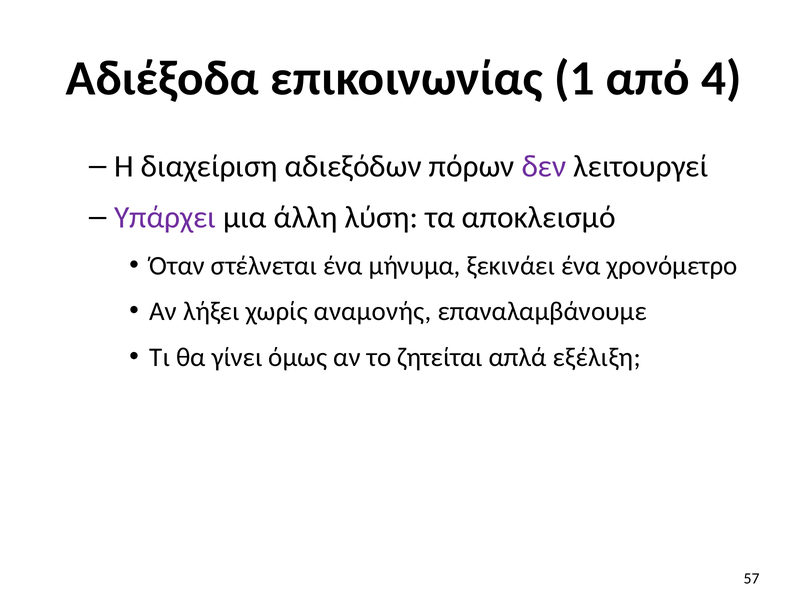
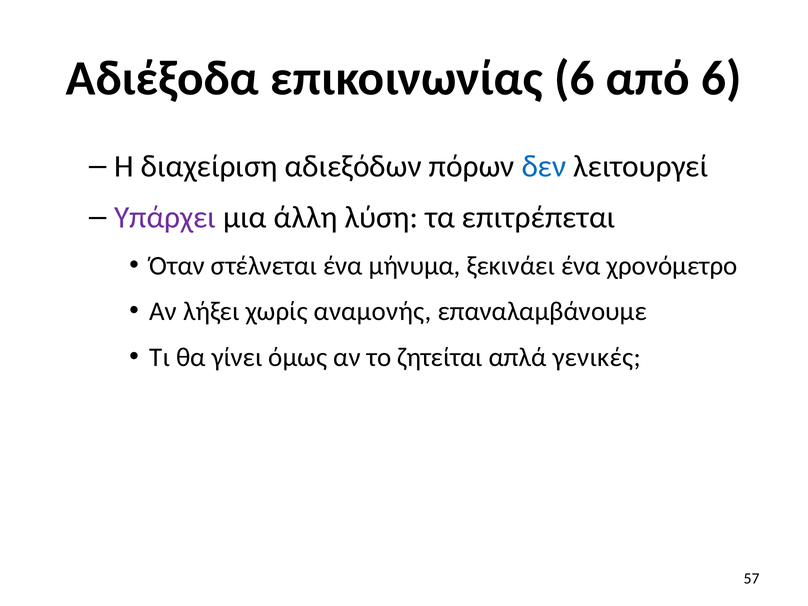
επικοινωνίας 1: 1 -> 6 (574, 78)
από 4: 4 -> 6 (721, 78)
δεν colour: purple -> blue (544, 166)
αποκλεισμό: αποκλεισμό -> επιτρέπεται (539, 218)
εξέλιξη: εξέλιξη -> γενικές (597, 357)
